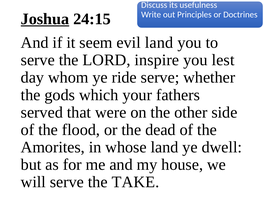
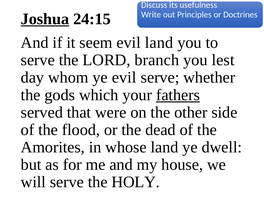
inspire: inspire -> branch (157, 60)
ye ride: ride -> evil (124, 77)
fathers underline: none -> present (178, 95)
TAKE: TAKE -> HOLY (136, 182)
